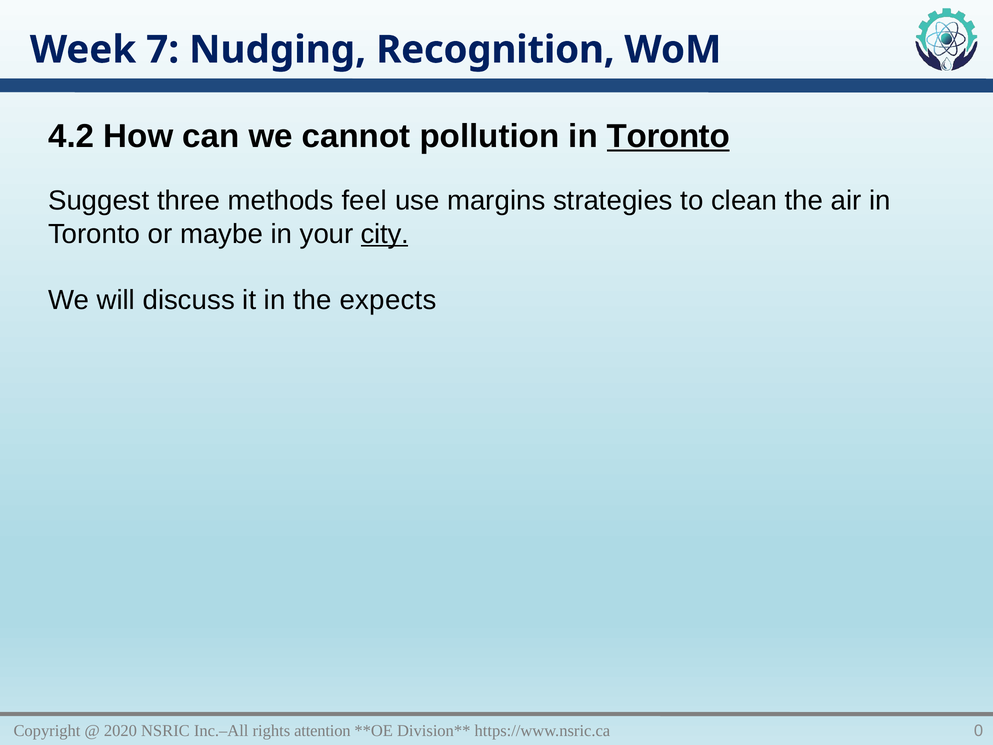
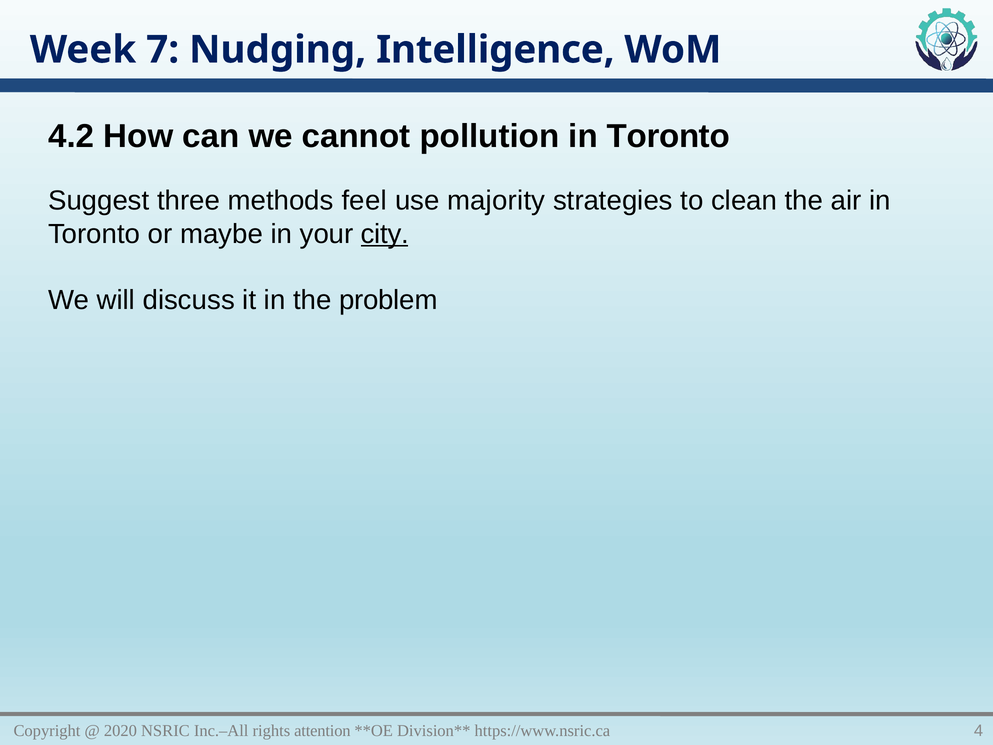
Recognition: Recognition -> Intelligence (495, 50)
Toronto underline: present -> none (668, 136)
margins: margins -> majority (496, 201)
expects: expects -> problem (388, 300)
0: 0 -> 4 (979, 730)
